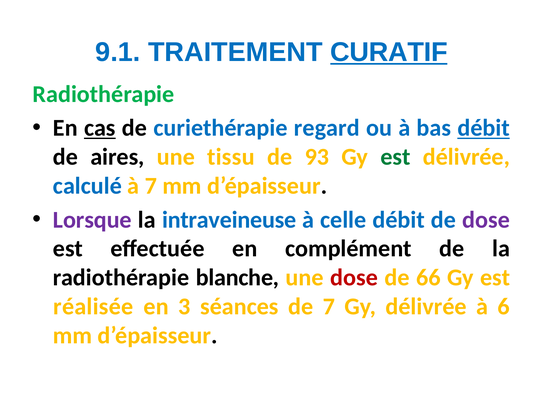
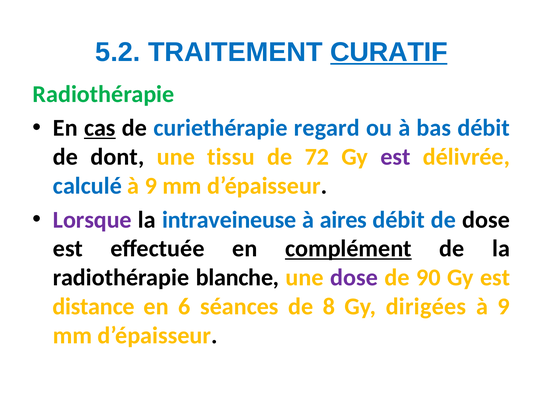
9.1: 9.1 -> 5.2 (118, 52)
débit underline: present -> none (484, 128)
aires: aires -> dont (117, 157)
93: 93 -> 72 (317, 157)
est colour: green -> purple (395, 157)
7: 7 -> 9 (151, 186)
celle: celle -> aires (343, 220)
dose colour: purple -> black (486, 220)
complément underline: none -> present (348, 249)
dose colour: red -> purple (354, 278)
66: 66 -> 90 (428, 278)
réalisée: réalisée -> distance (94, 307)
3: 3 -> 6 (184, 307)
de 7: 7 -> 8 (329, 307)
Gy délivrée: délivrée -> dirigées (426, 307)
6: 6 -> 9 (504, 307)
